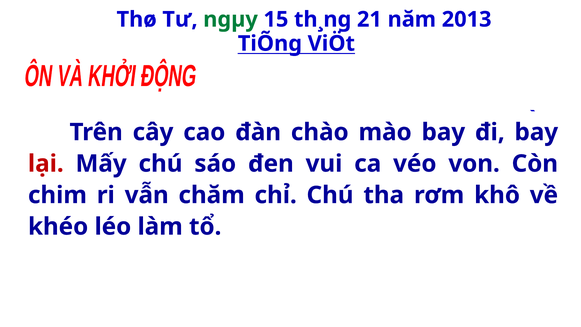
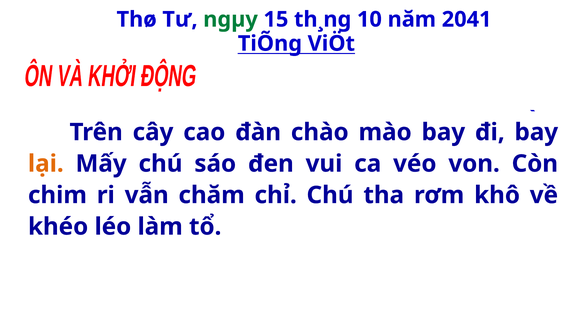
21: 21 -> 10 (369, 19)
2013: 2013 -> 2041 (467, 19)
lại colour: red -> orange (46, 164)
